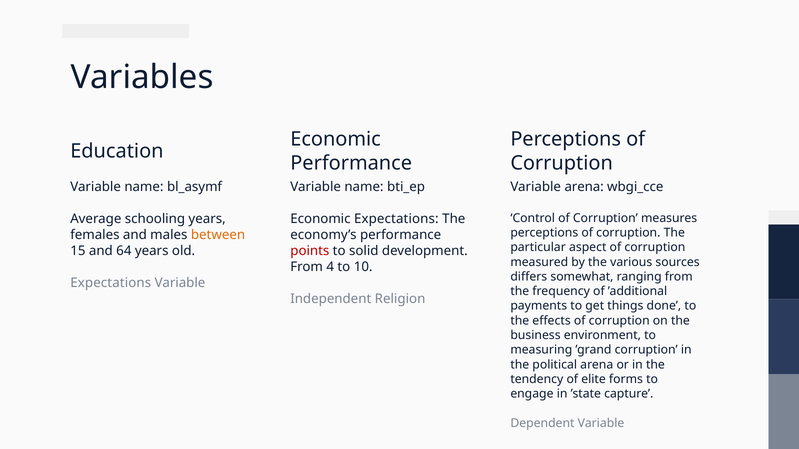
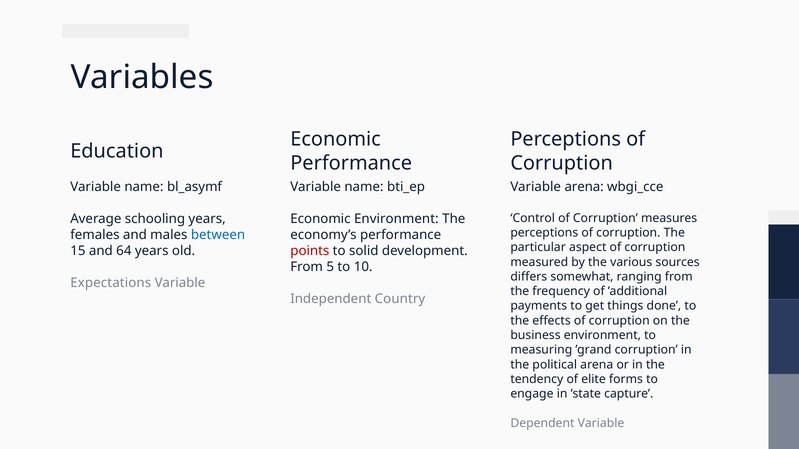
Economic Expectations: Expectations -> Environment (396, 219)
between colour: orange -> blue (218, 235)
4: 4 -> 5 (330, 267)
Religion: Religion -> Country (400, 299)
